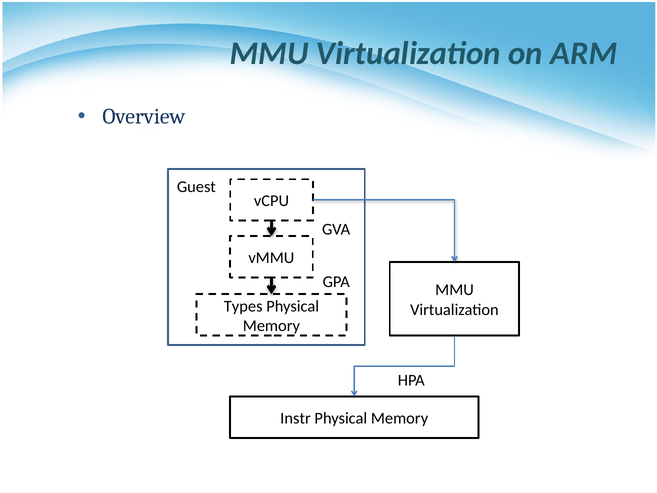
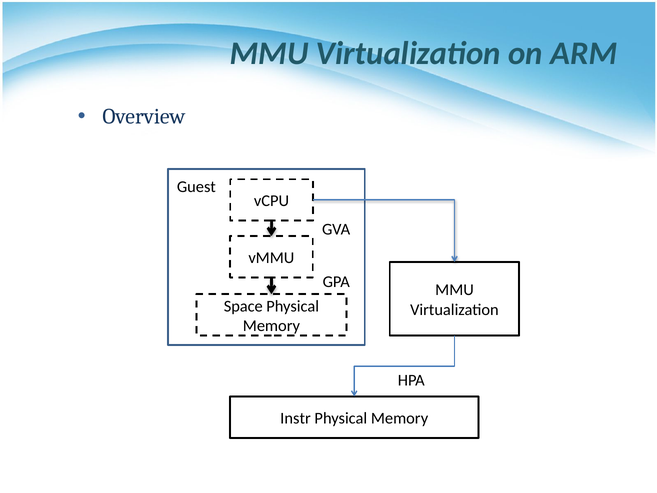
Types: Types -> Space (243, 306)
